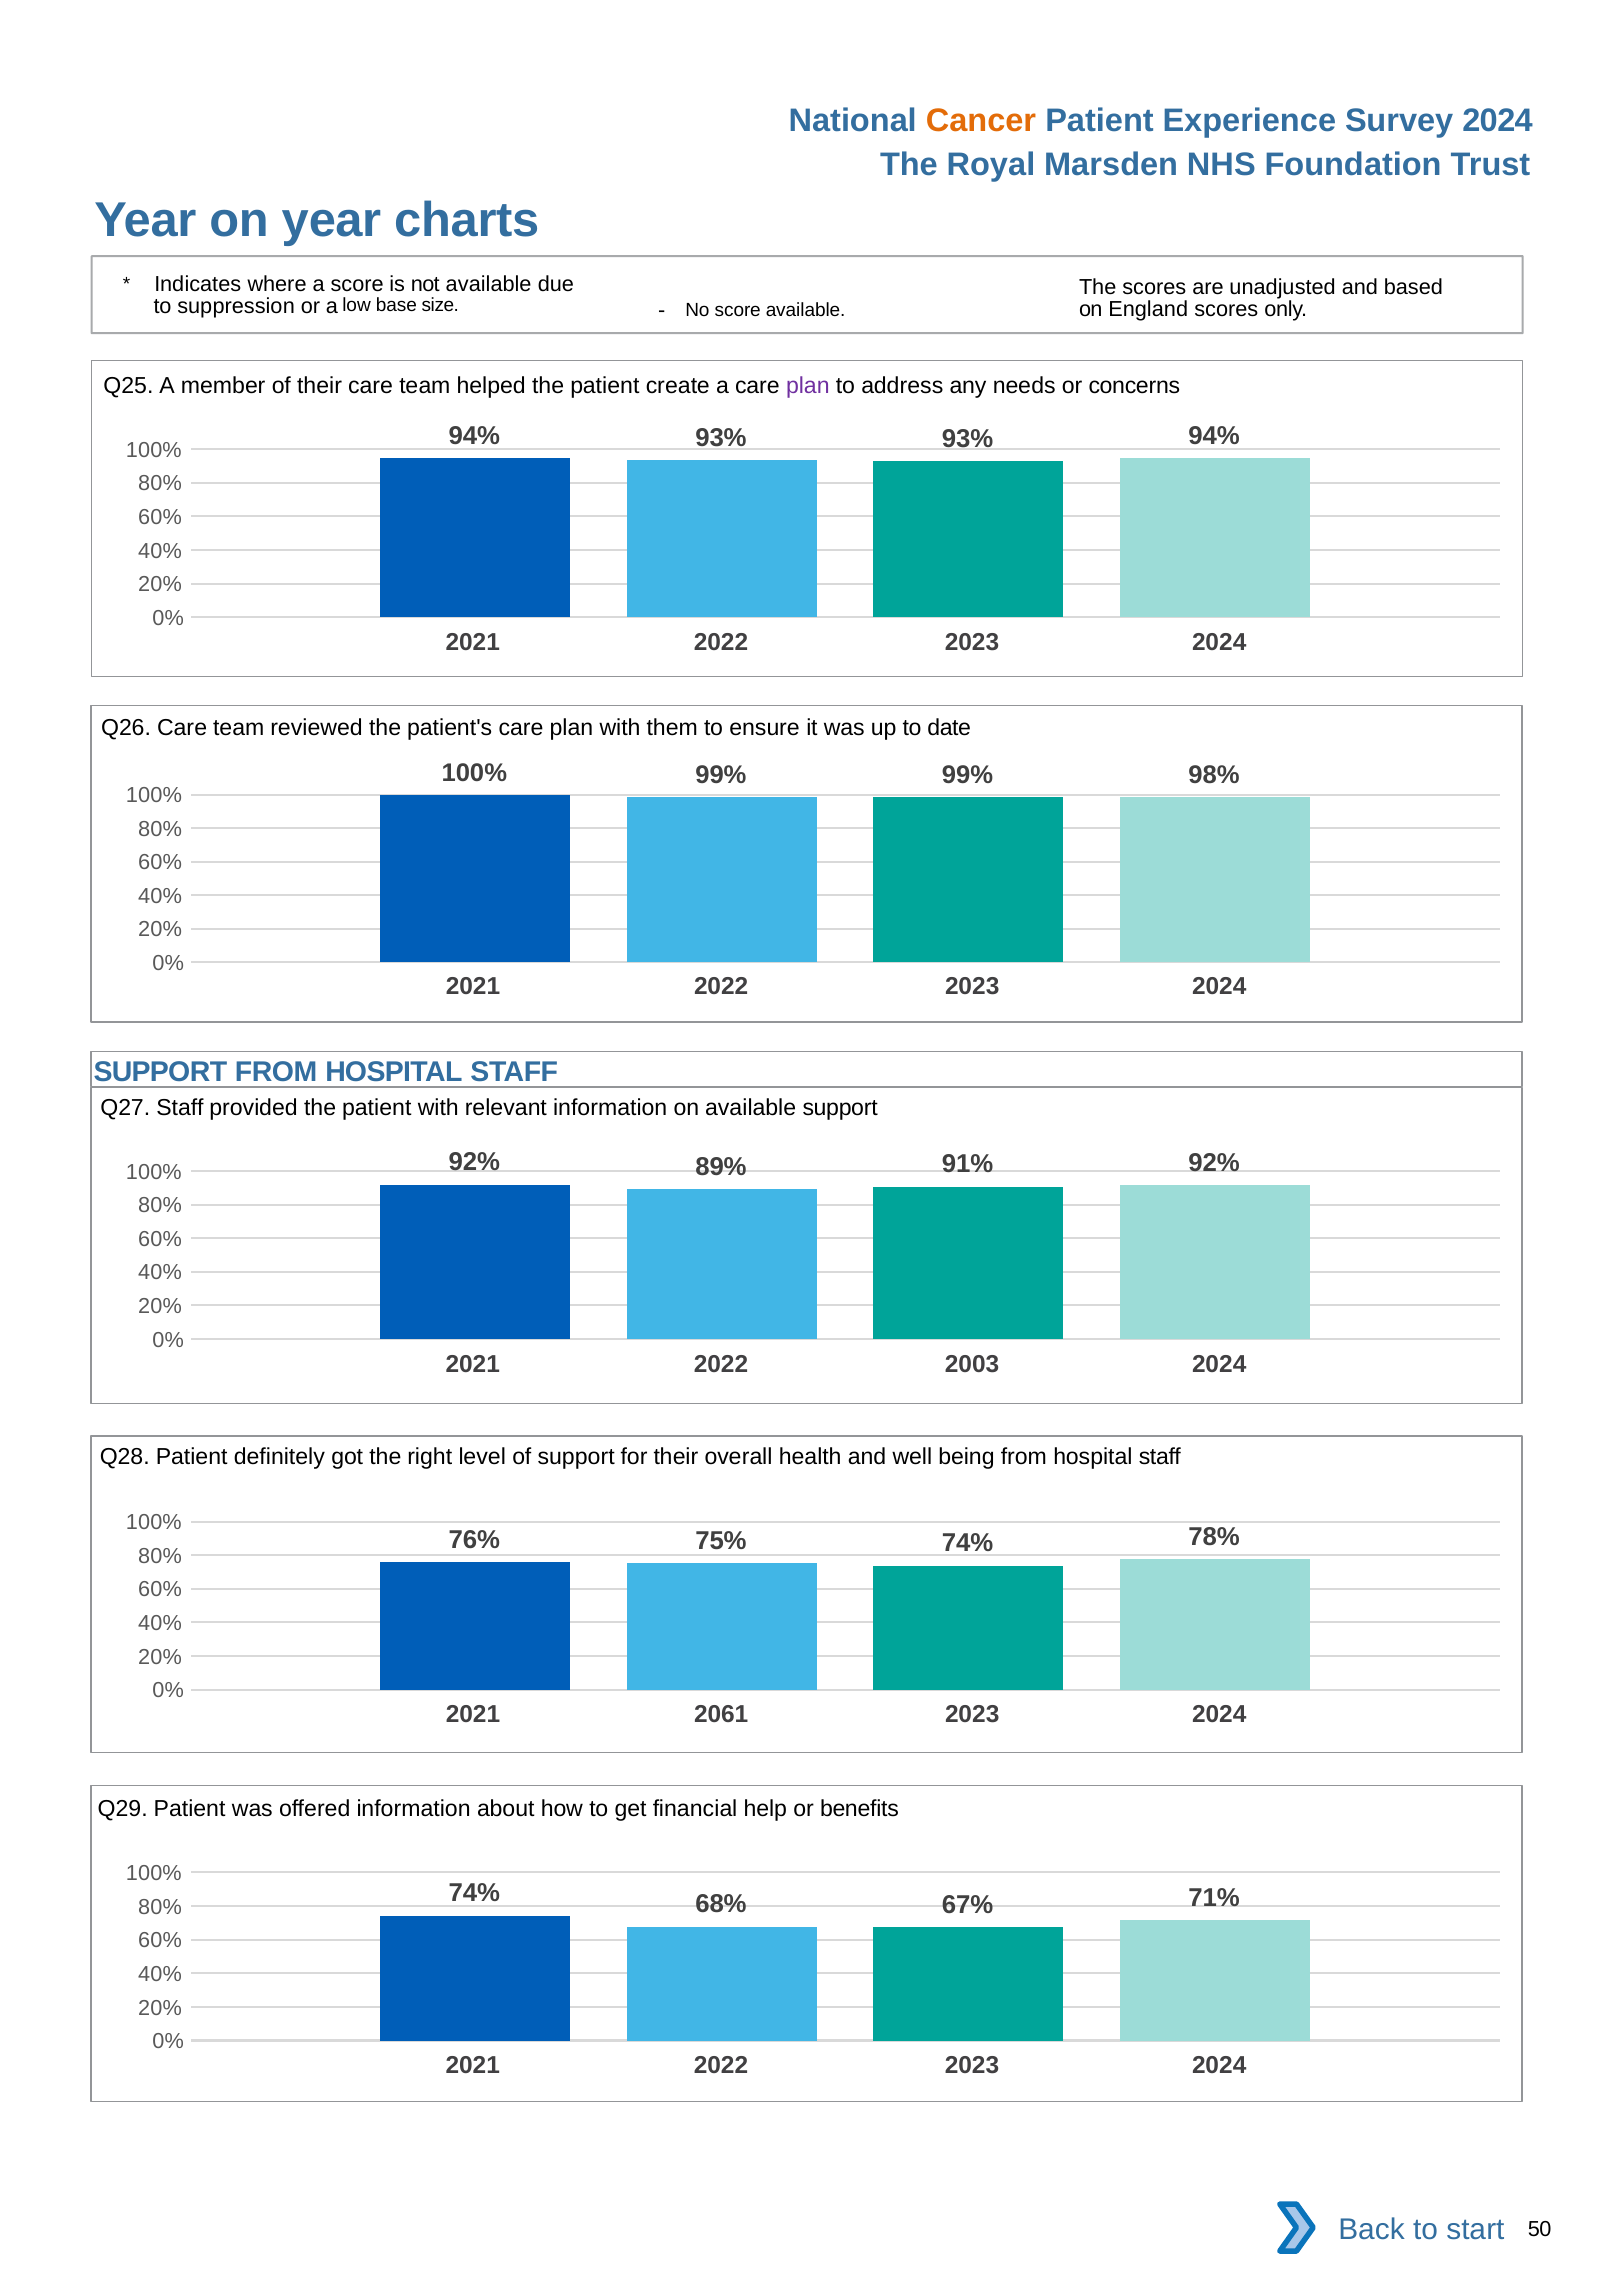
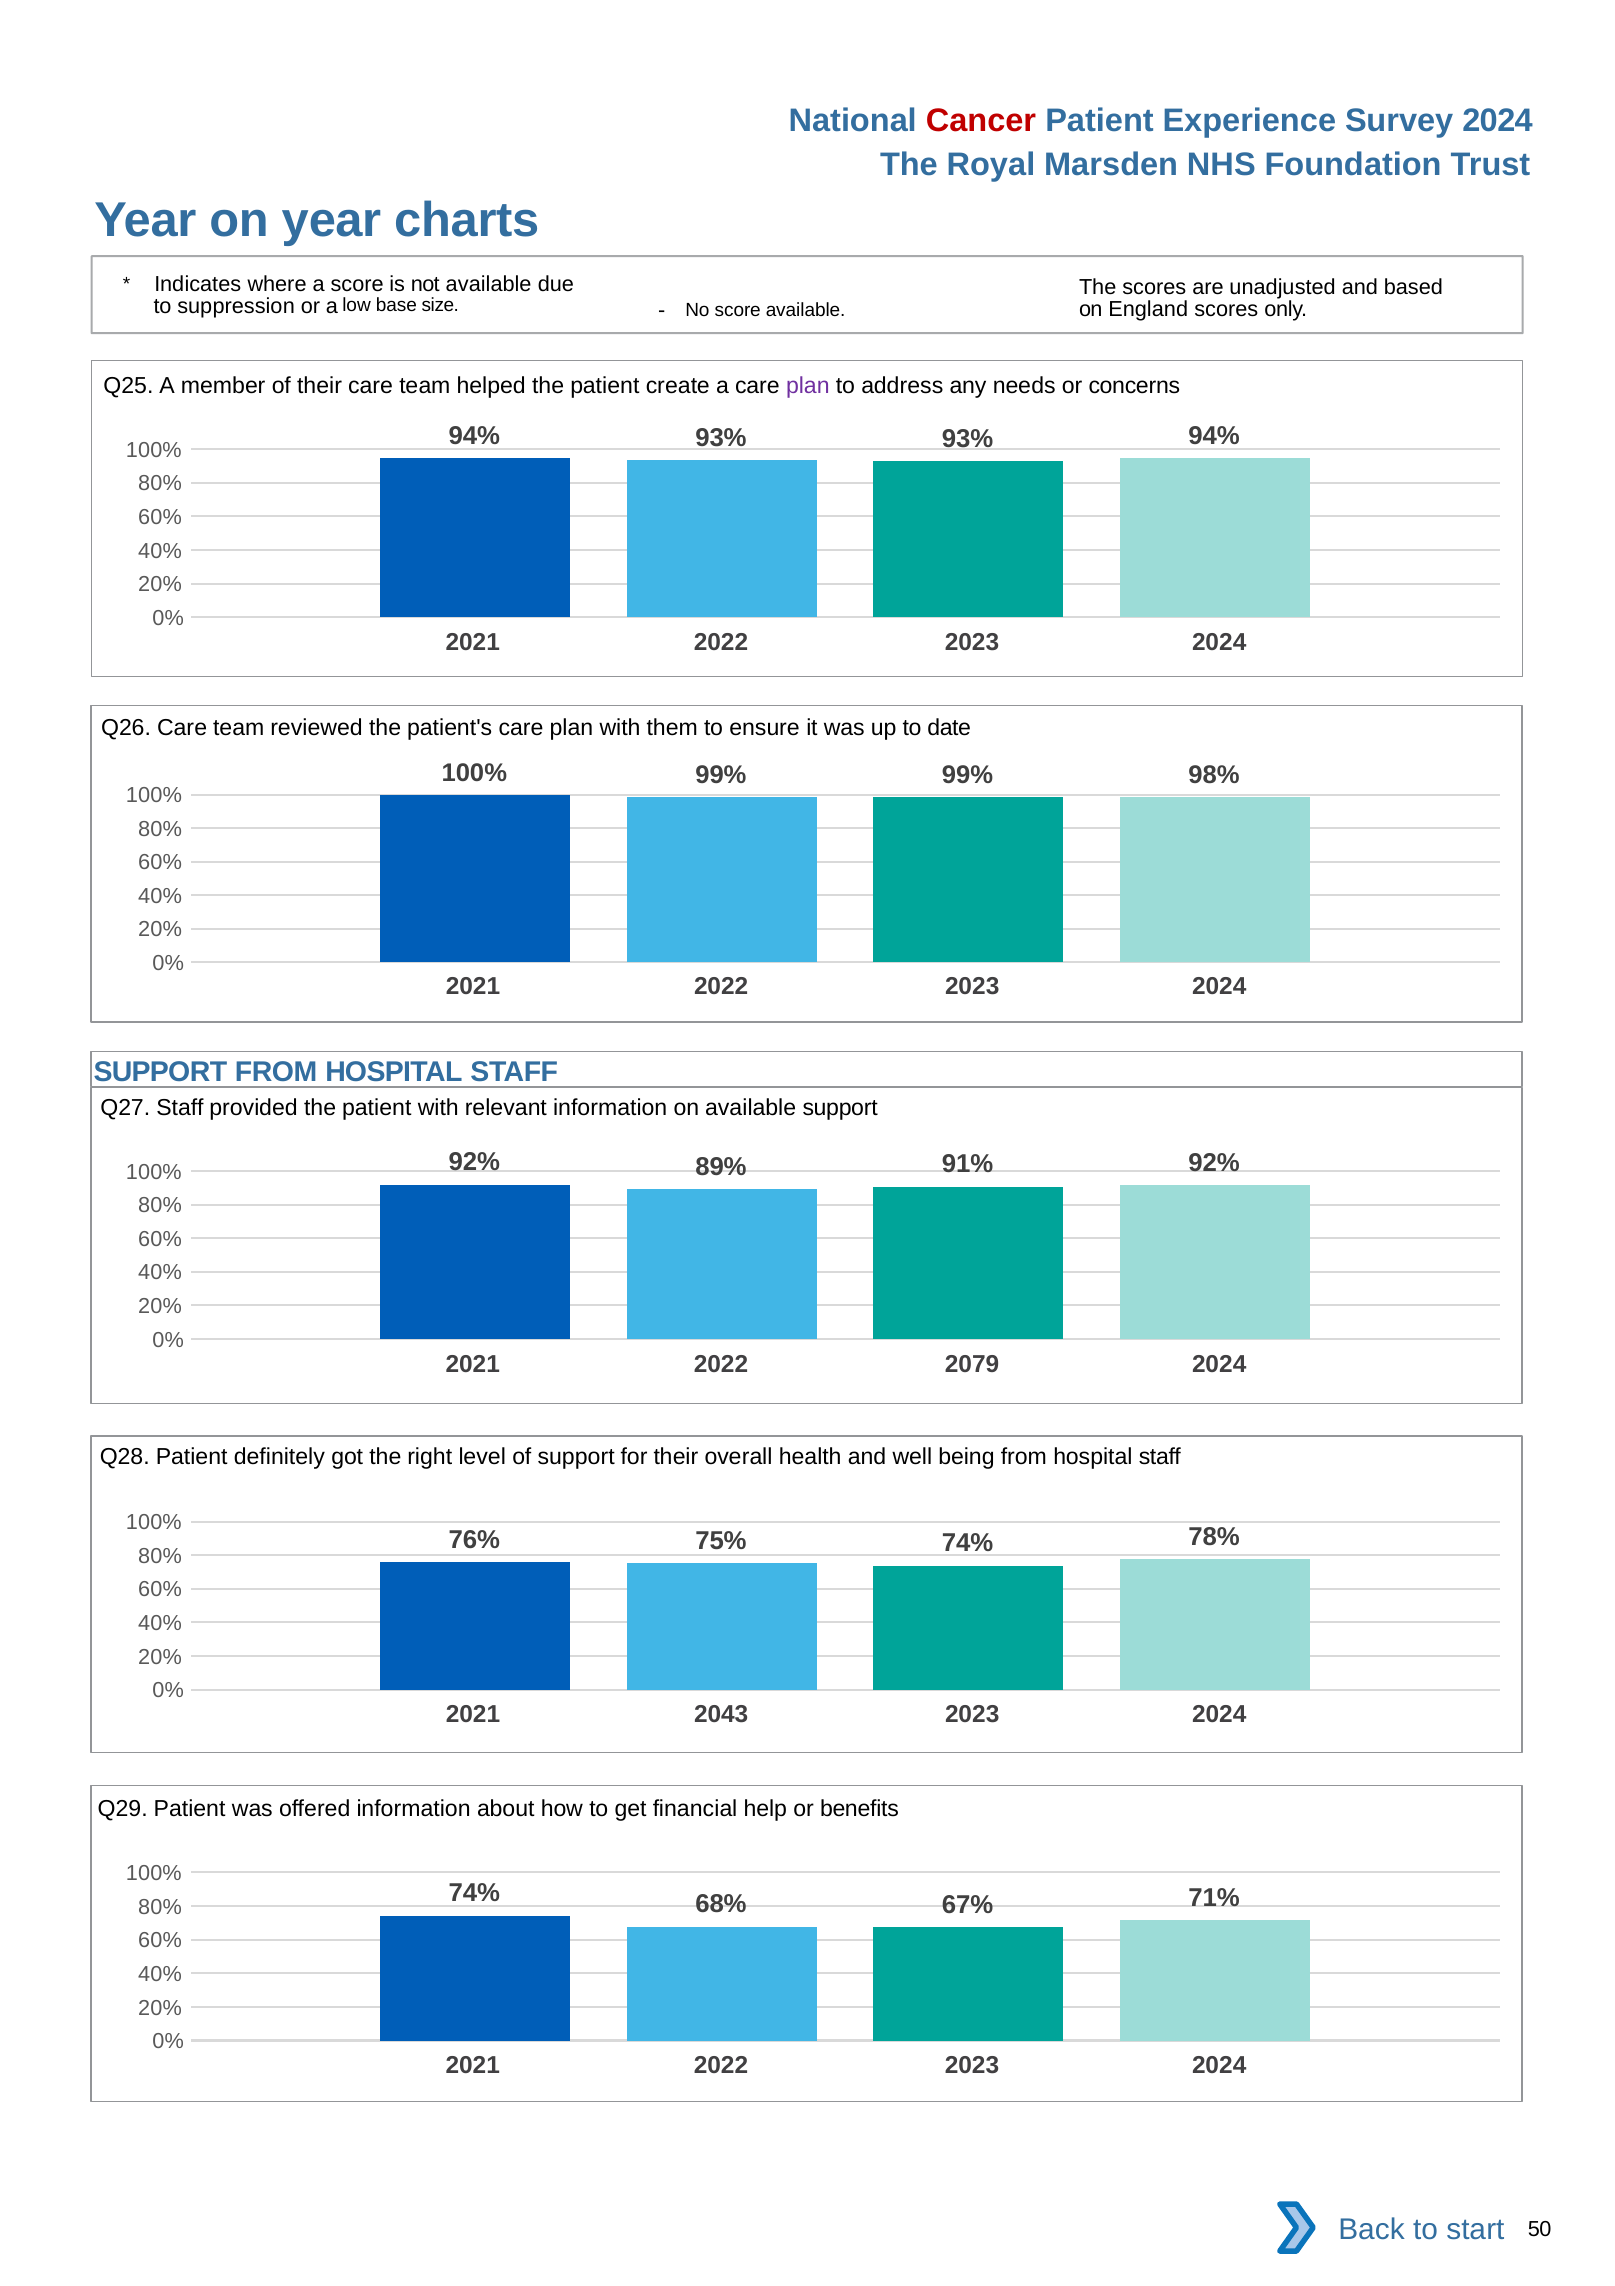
Cancer colour: orange -> red (981, 120)
2003: 2003 -> 2079 (972, 1364)
2061: 2061 -> 2043 (721, 1714)
